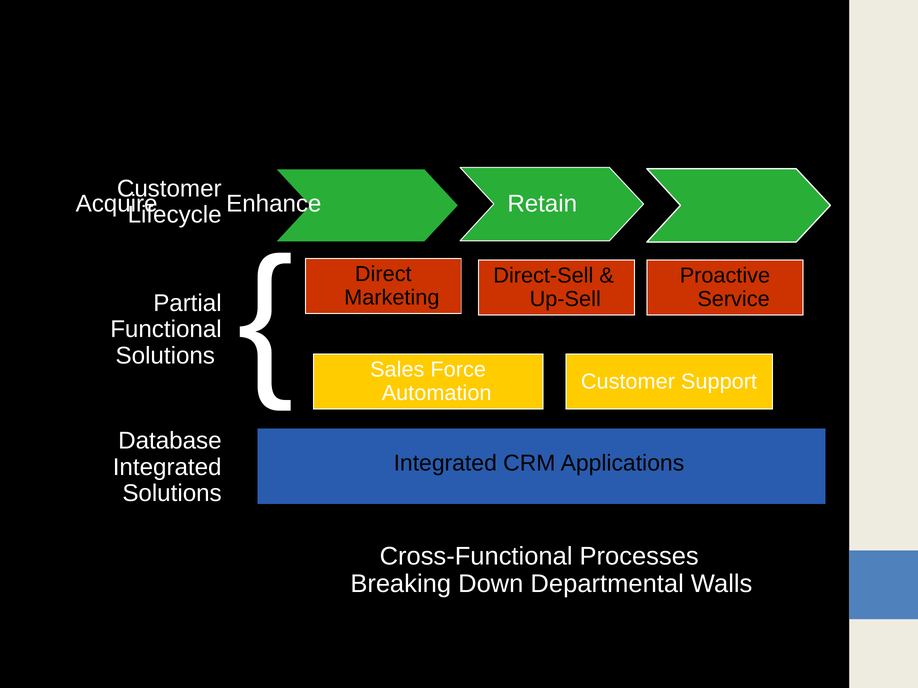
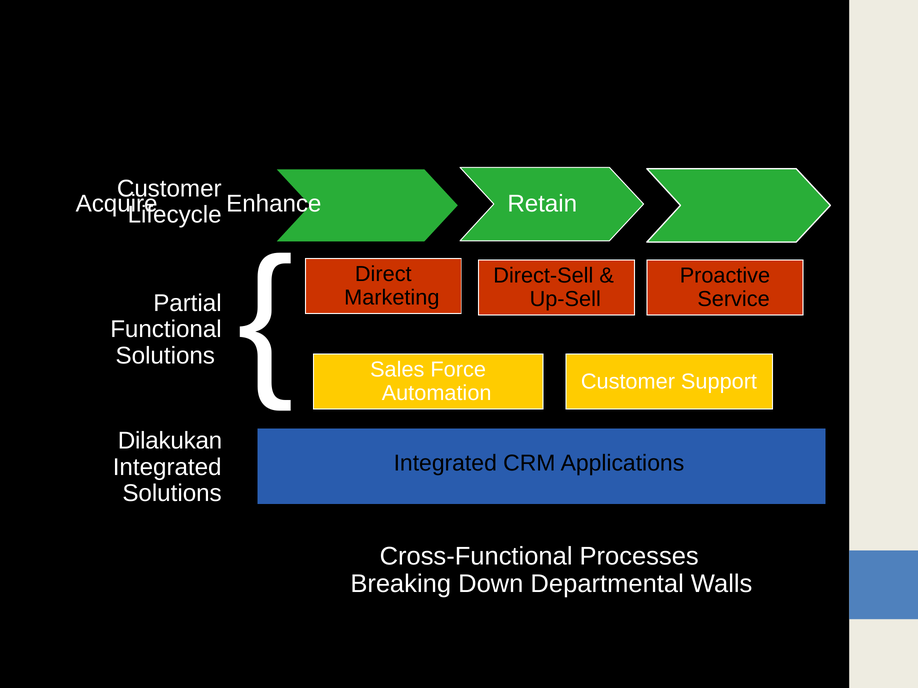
Database: Database -> Dilakukan (170, 441)
